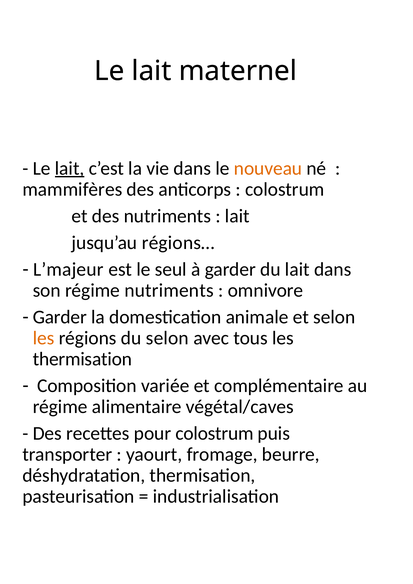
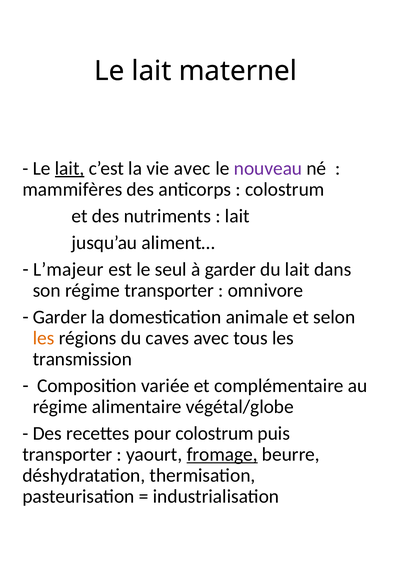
vie dans: dans -> avec (192, 168)
nouveau colour: orange -> purple (268, 168)
régions…: régions… -> aliment… (178, 243)
régime nutriments: nutriments -> transporter (169, 290)
du selon: selon -> caves (167, 338)
thermisation: thermisation -> transmission (82, 359)
végétal/caves: végétal/caves -> végétal/globe (240, 407)
fromage underline: none -> present (222, 455)
